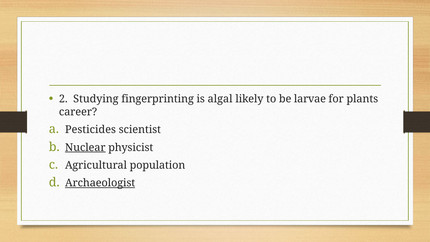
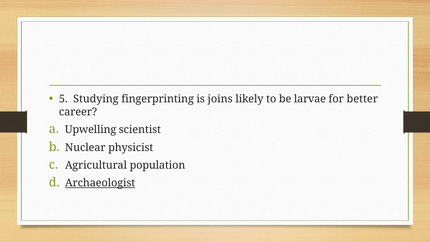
2: 2 -> 5 (63, 99)
algal: algal -> joins (220, 99)
plants: plants -> better (362, 99)
Pesticides: Pesticides -> Upwelling (91, 130)
Nuclear underline: present -> none (85, 147)
